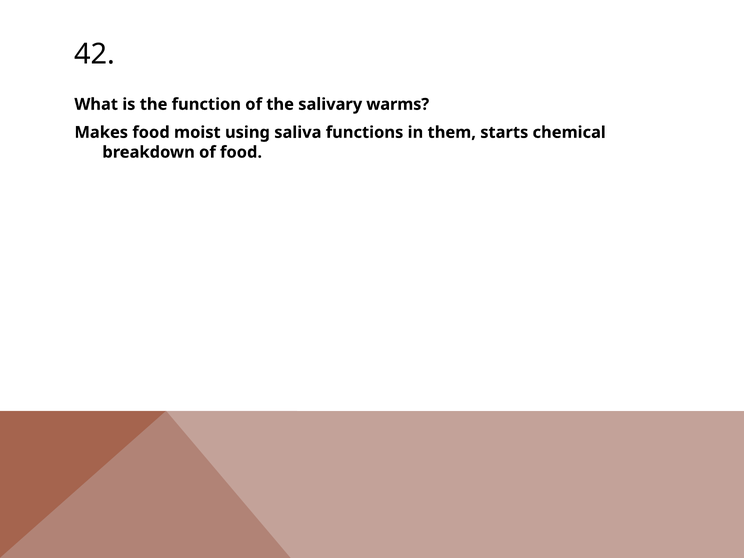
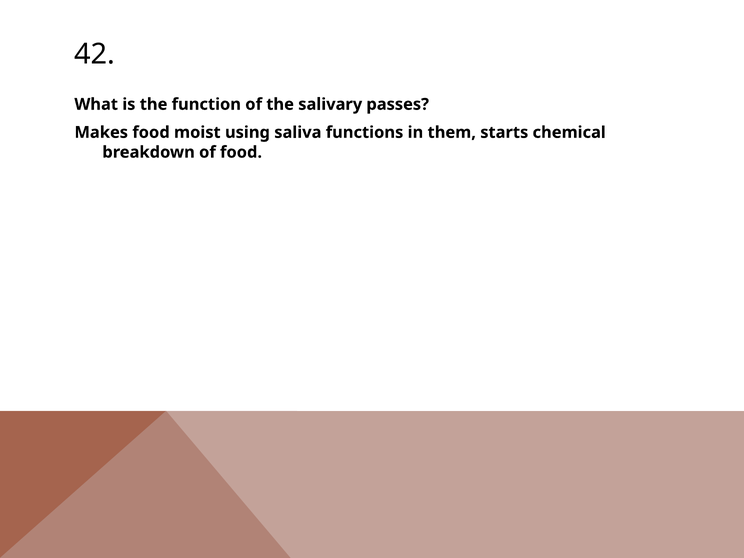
warms: warms -> passes (398, 104)
